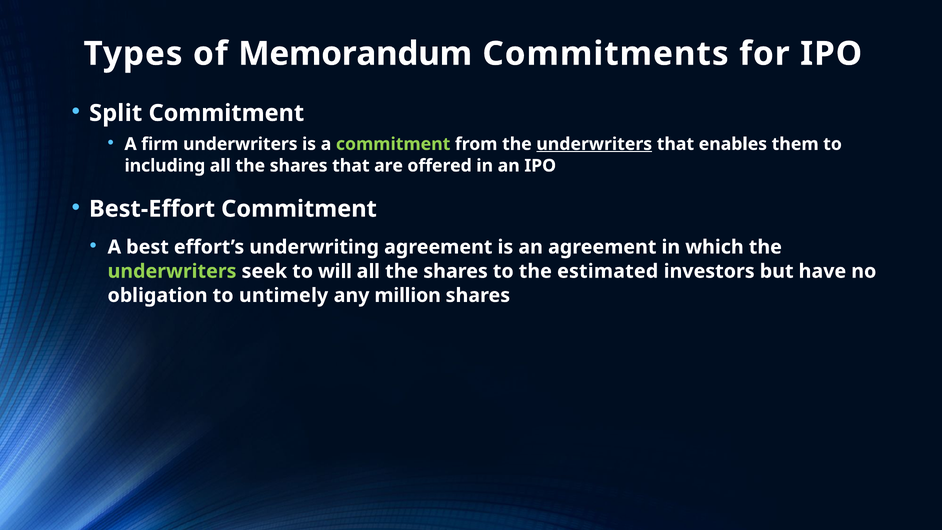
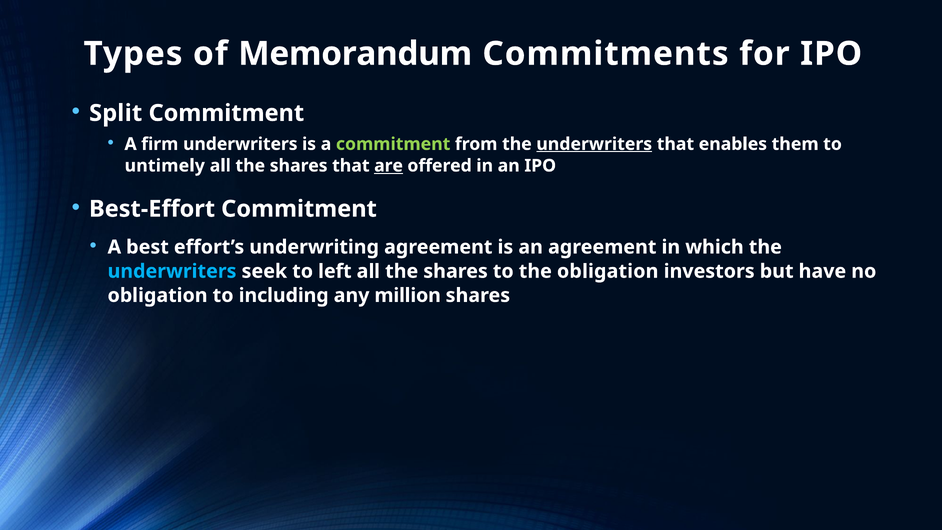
including: including -> untimely (165, 166)
are underline: none -> present (389, 166)
underwriters colour: light green -> light blue (172, 271)
will: will -> left (335, 271)
the estimated: estimated -> obligation (608, 271)
untimely: untimely -> including (284, 295)
